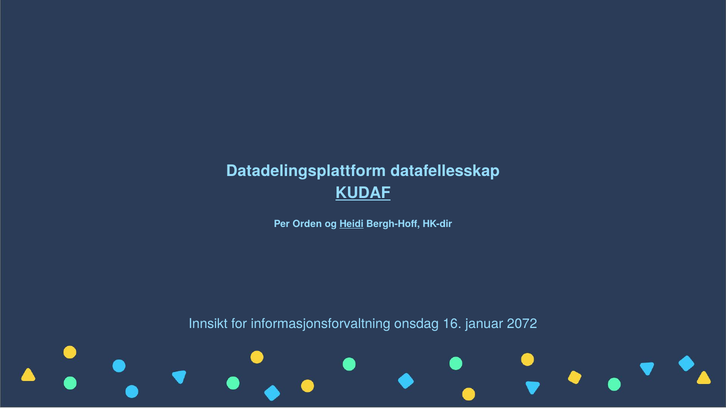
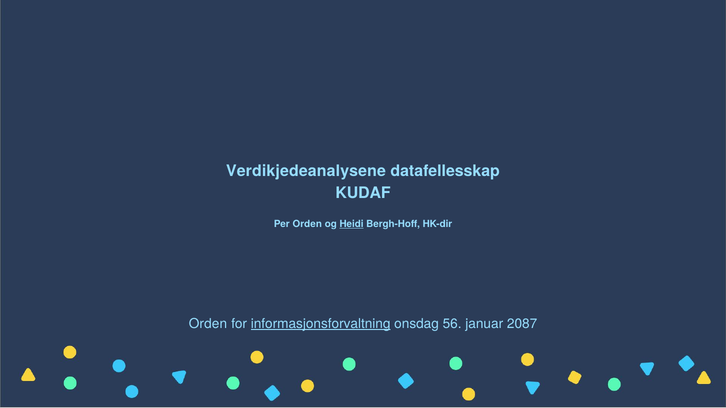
Datadelingsplattform: Datadelingsplattform -> Verdikjedeanalysene (306, 171)
KUDAF underline: present -> none (363, 193)
Innsikt: Innsikt -> Orden (208, 324)
informasjonsforvaltning underline: none -> present (321, 324)
16: 16 -> 56 (452, 324)
2072: 2072 -> 2087 (522, 324)
